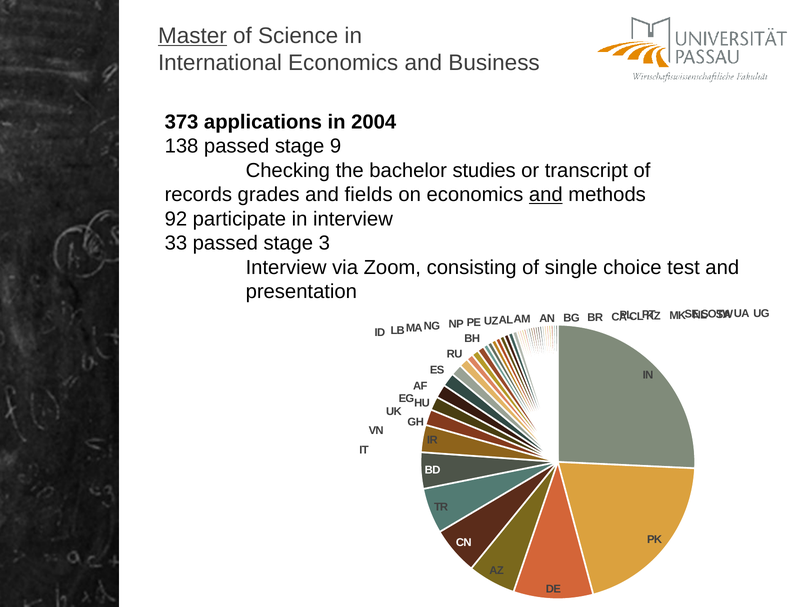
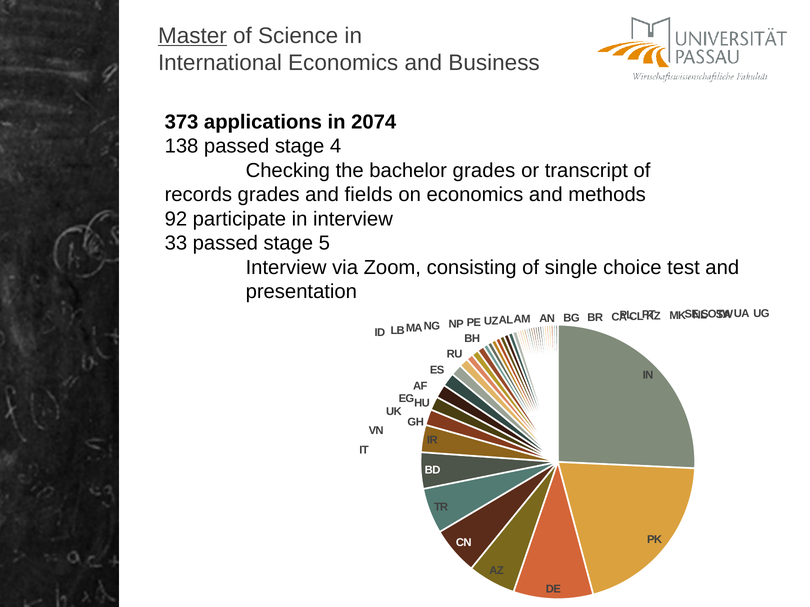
2004: 2004 -> 2074 (374, 122)
9: 9 -> 4 (336, 146)
bachelor studies: studies -> grades (484, 171)
and underline: present -> none (546, 195)
3: 3 -> 5 (324, 243)
